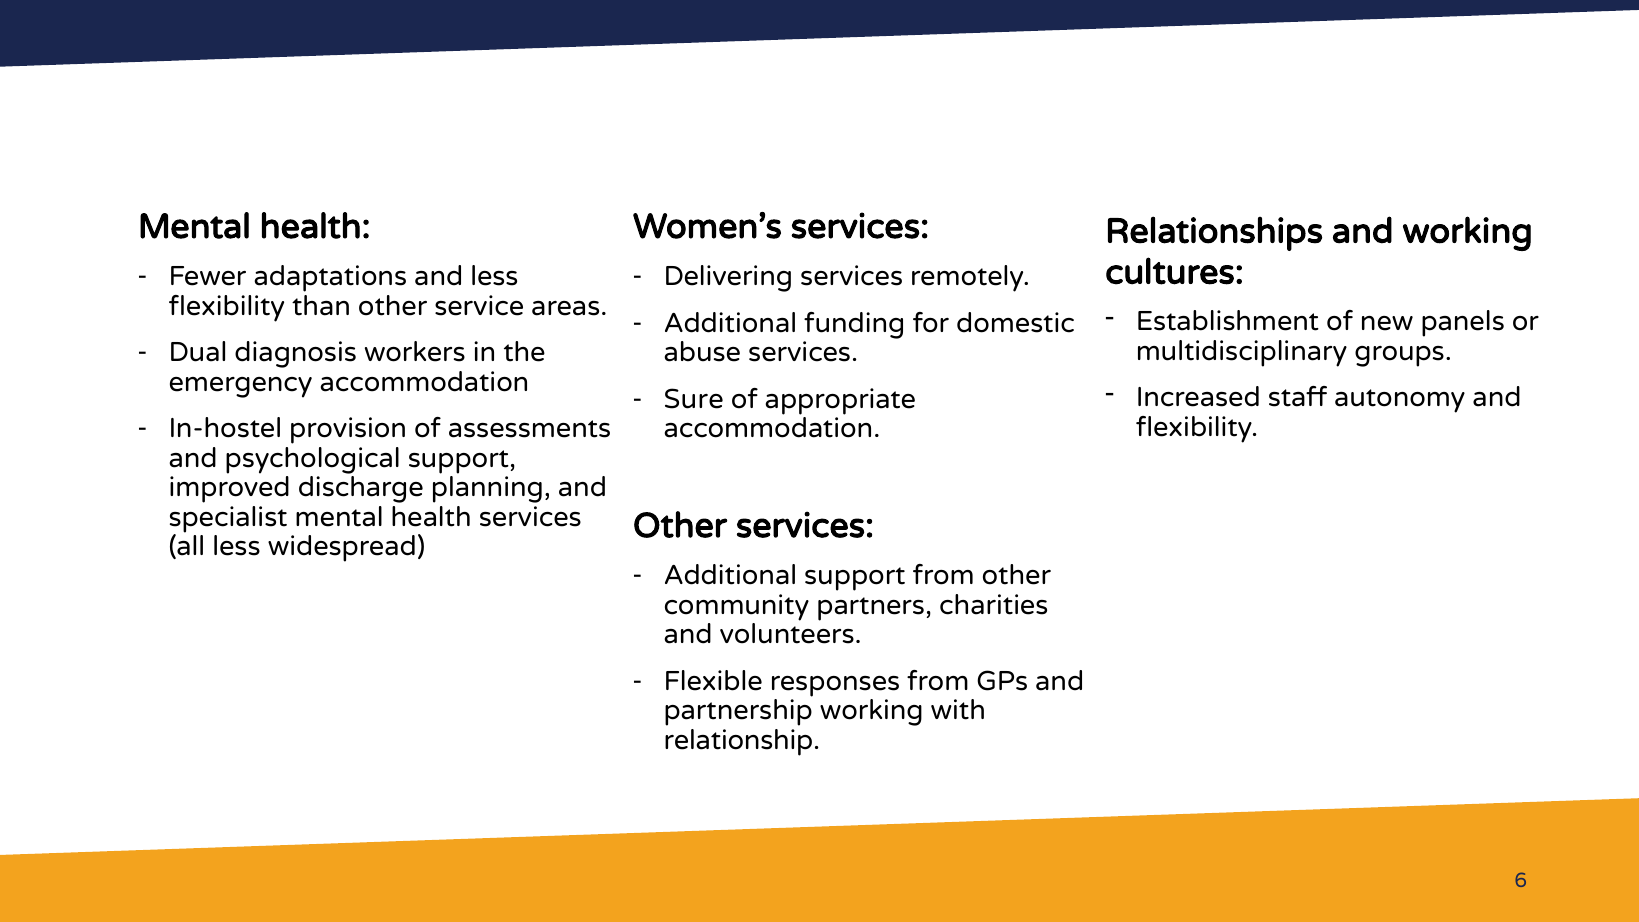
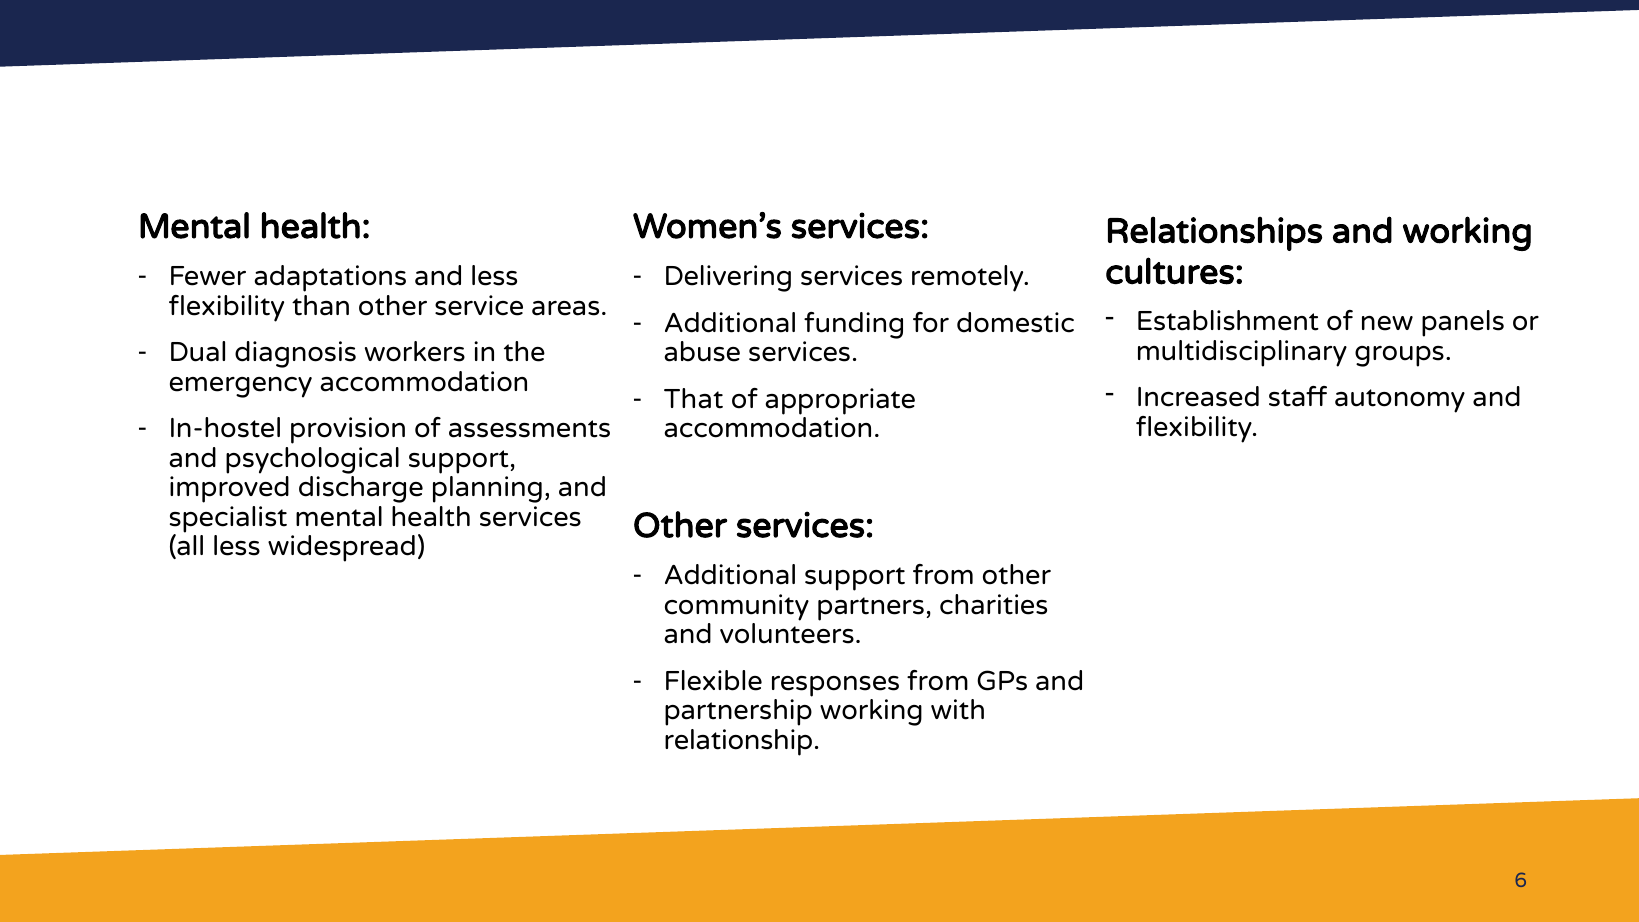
Sure: Sure -> That (694, 399)
